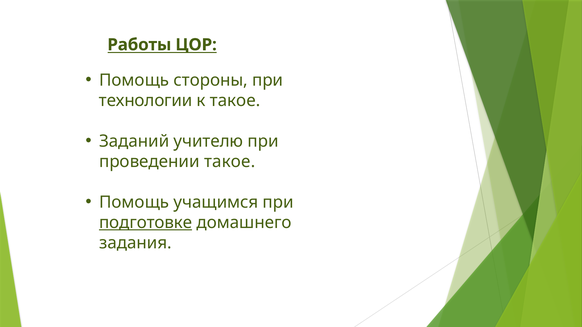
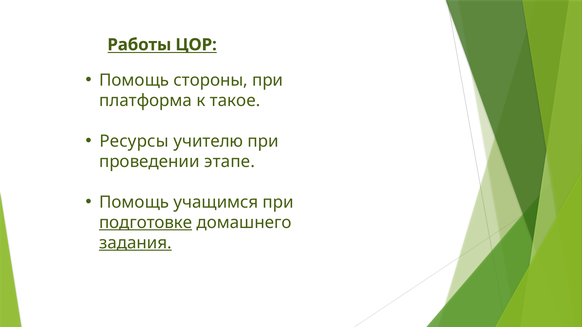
технологии: технологии -> платформа (146, 101)
Заданий: Заданий -> Ресурсы (134, 141)
проведении такое: такое -> этапе (230, 162)
задания underline: none -> present (135, 243)
